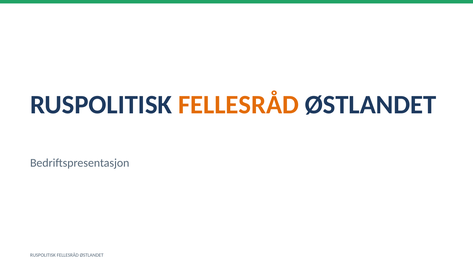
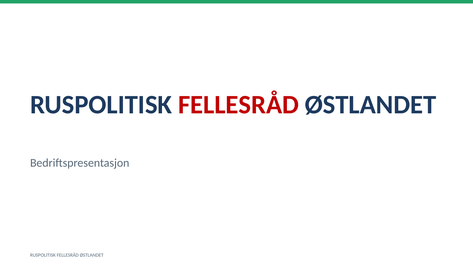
FELLESRÅD colour: orange -> red (239, 105)
